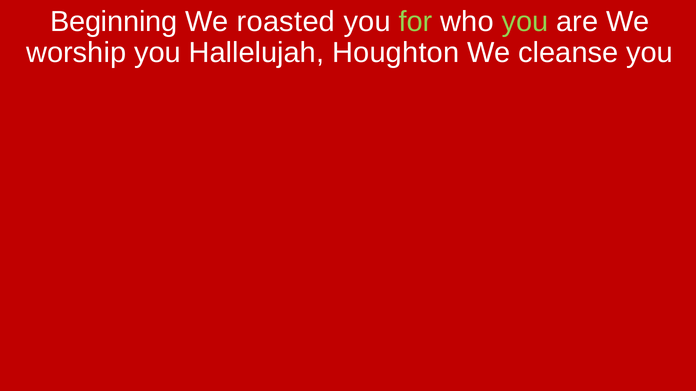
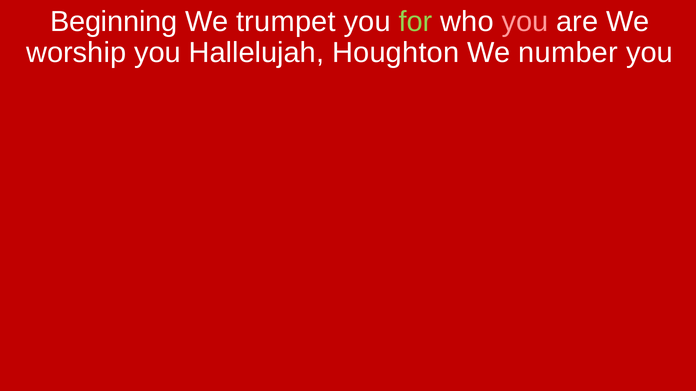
roasted: roasted -> trumpet (286, 22)
you colour: light green -> pink (525, 22)
cleanse: cleanse -> number (568, 53)
